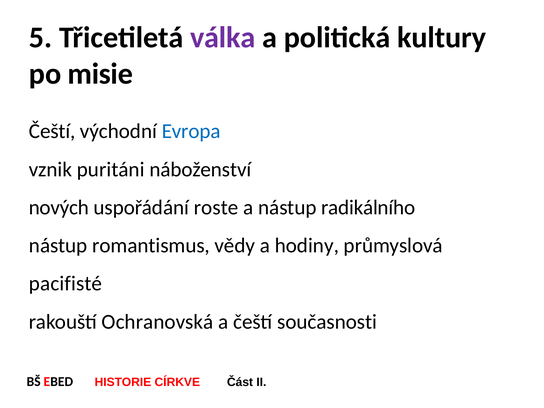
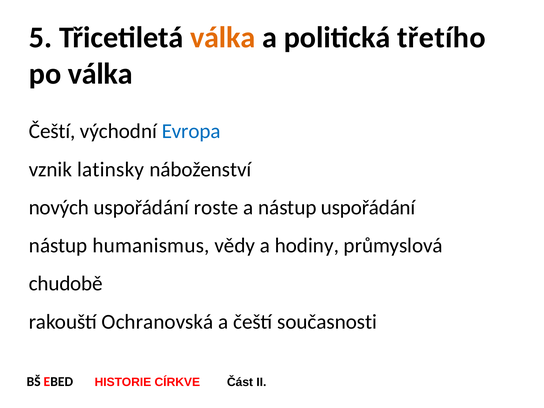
válka colour: purple -> orange (223, 38)
kultury: kultury -> třetího (441, 38)
po misie: misie -> válka (100, 74)
puritáni: puritáni -> latinsky (111, 169)
nástup radikálního: radikálního -> uspořádání (368, 207)
romantismus: romantismus -> humanismus (151, 246)
pacifisté: pacifisté -> chudobě (66, 284)
